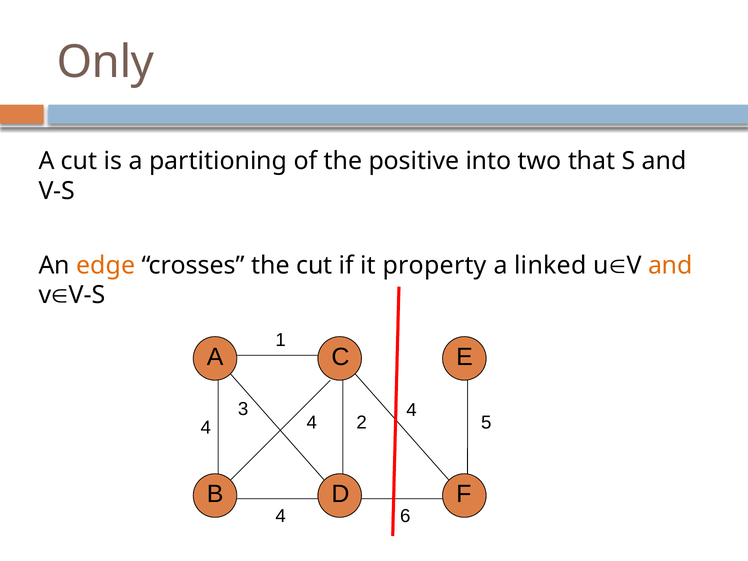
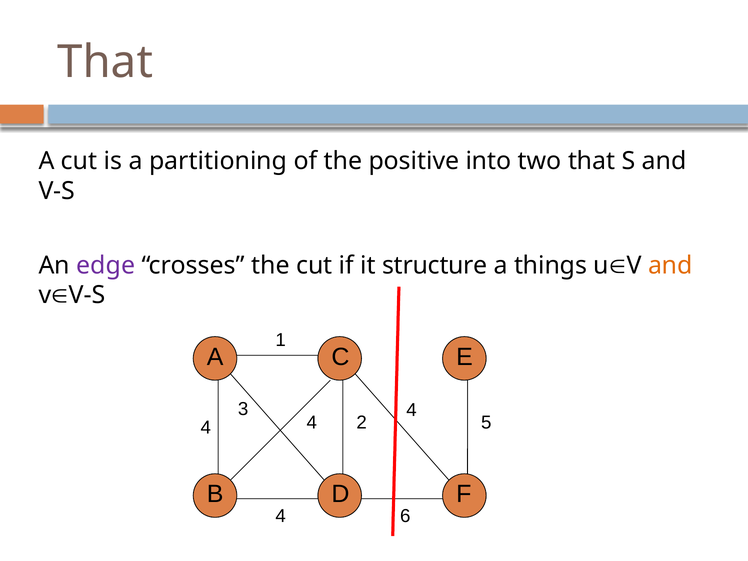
Only: Only -> That (105, 62)
edge colour: orange -> purple (106, 265)
property: property -> structure (435, 265)
linked: linked -> things (551, 265)
